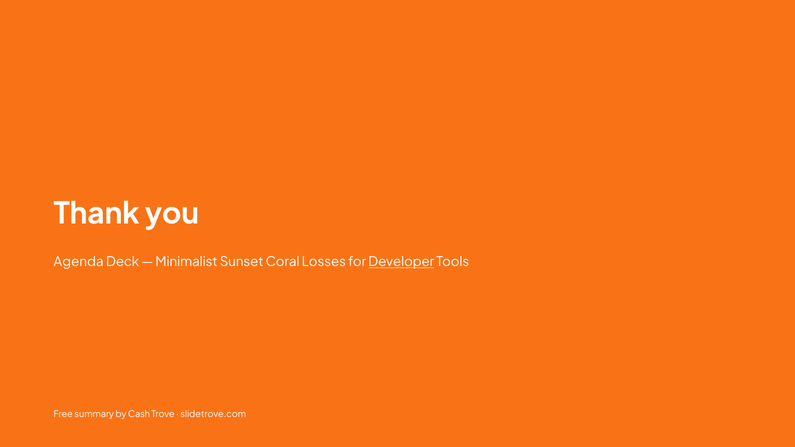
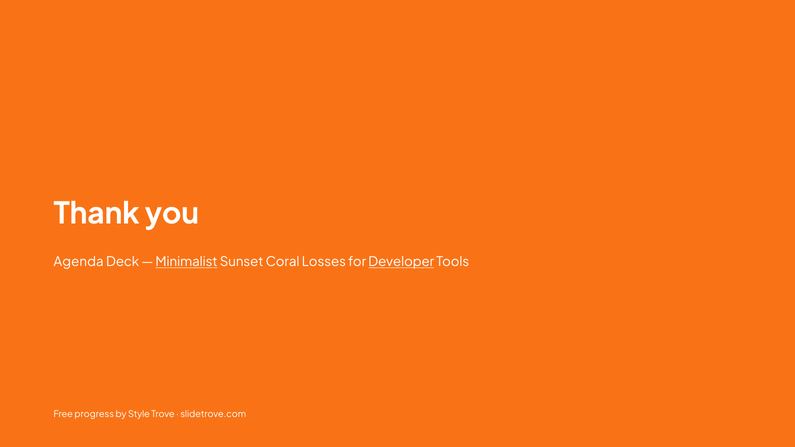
Minimalist underline: none -> present (187, 262)
summary: summary -> progress (94, 414)
Cash: Cash -> Style (139, 414)
